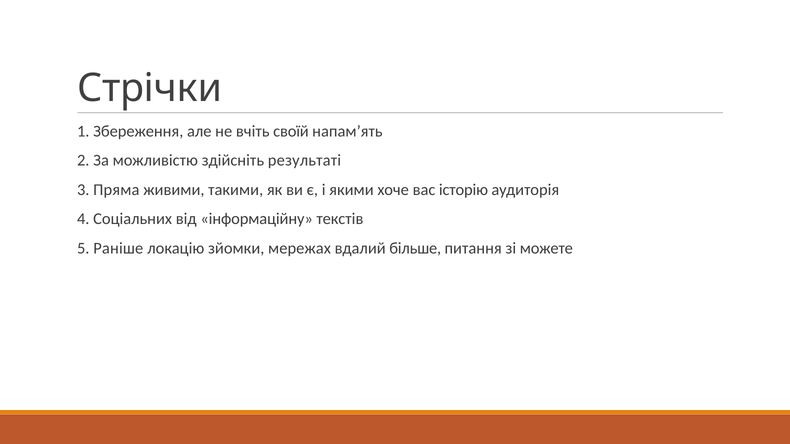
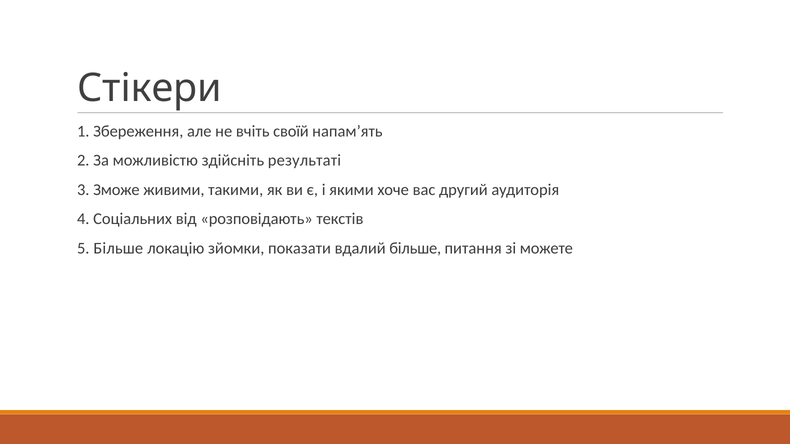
Стрічки: Стрічки -> Стікери (149, 89)
Пряма: Пряма -> Зможе (116, 190)
історію: історію -> другий (463, 190)
інформаційну: інформаційну -> розповідають (257, 219)
5 Раніше: Раніше -> Більше (118, 249)
мережах: мережах -> показати (300, 249)
